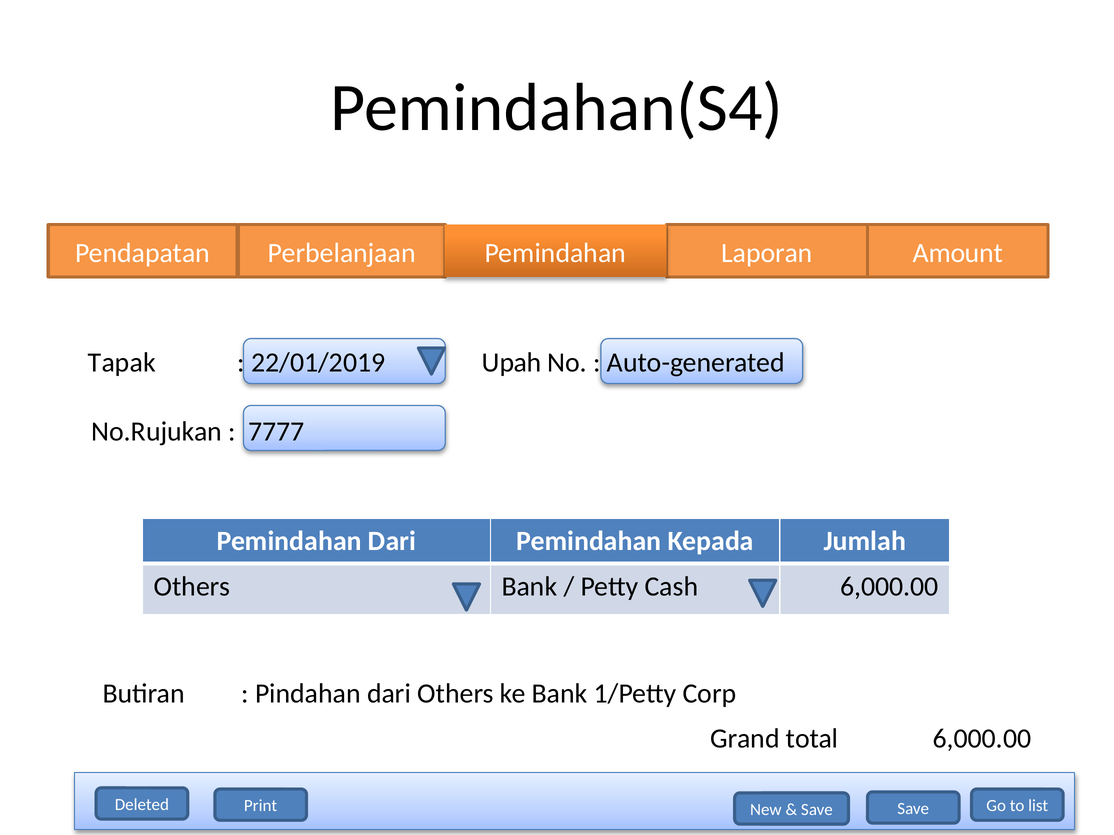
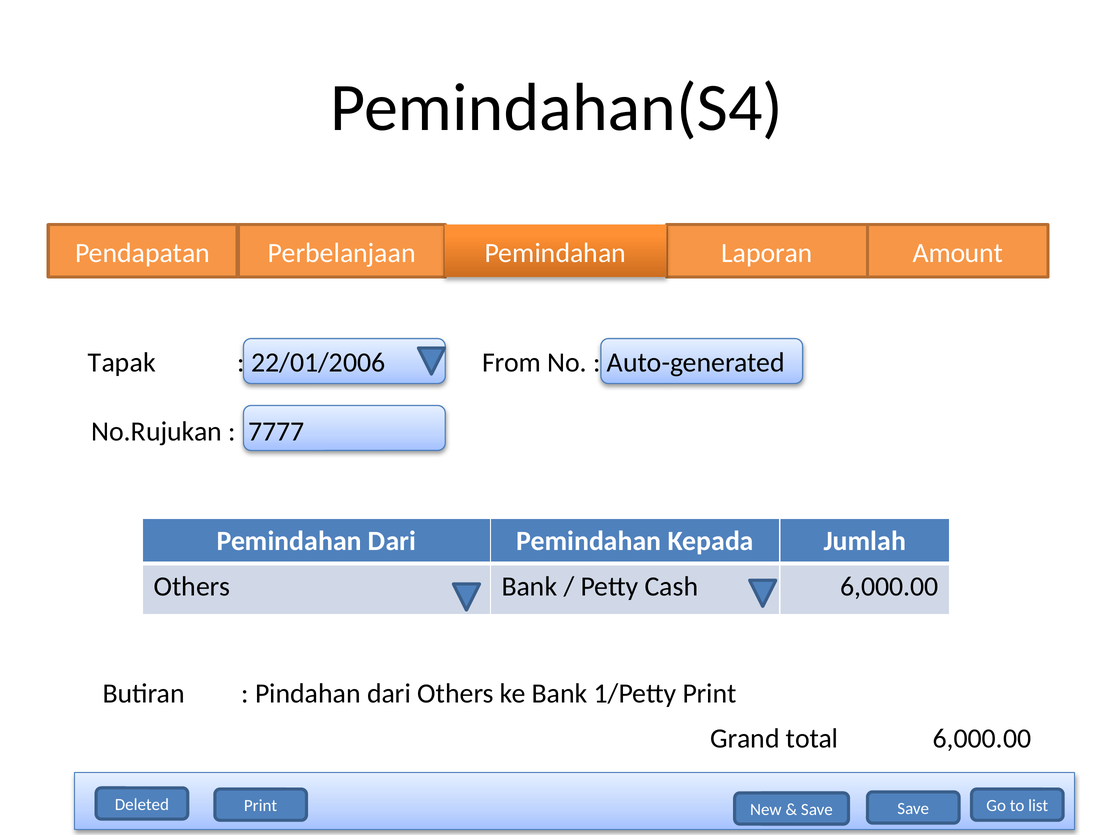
22/01/2019: 22/01/2019 -> 22/01/2006 (318, 363)
Upah: Upah -> From (512, 363)
1/Petty Corp: Corp -> Print (709, 694)
